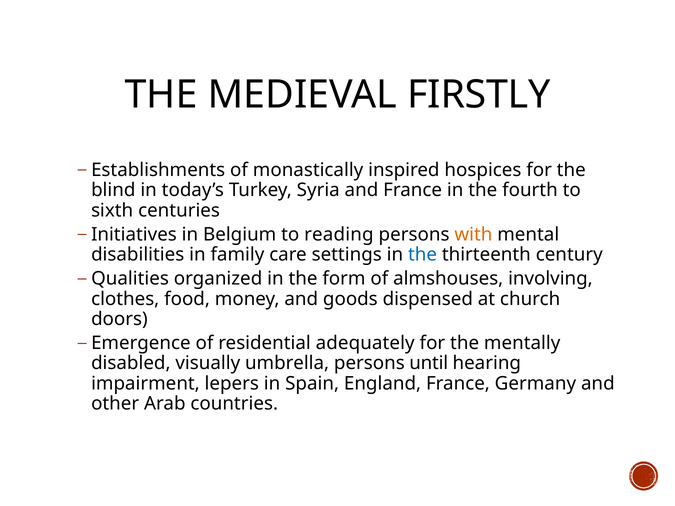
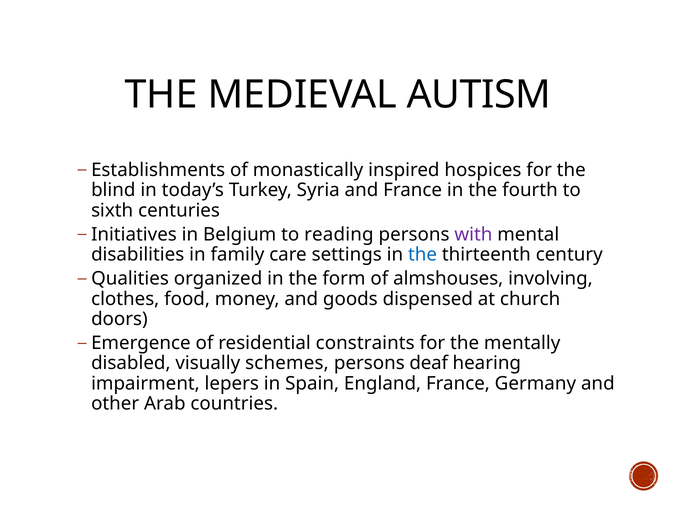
FIRSTLY: FIRSTLY -> AUTISM (479, 95)
with colour: orange -> purple (473, 234)
adequately: adequately -> constraints (365, 343)
umbrella: umbrella -> schemes (287, 363)
until: until -> deaf (429, 363)
